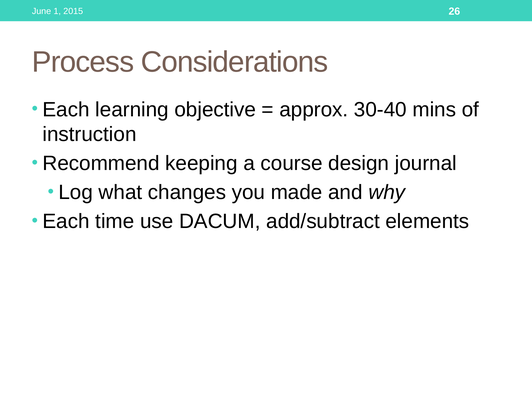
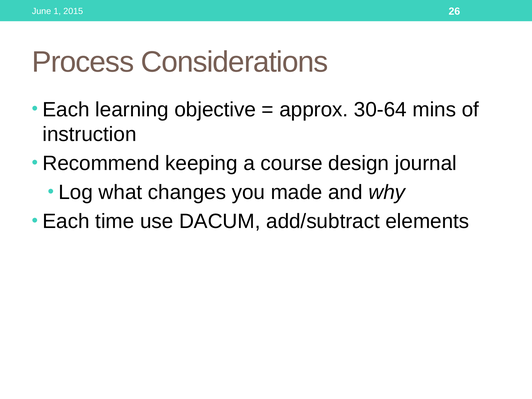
30-40: 30-40 -> 30-64 (380, 110)
